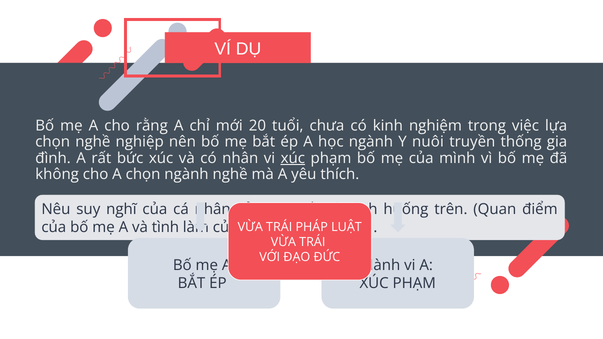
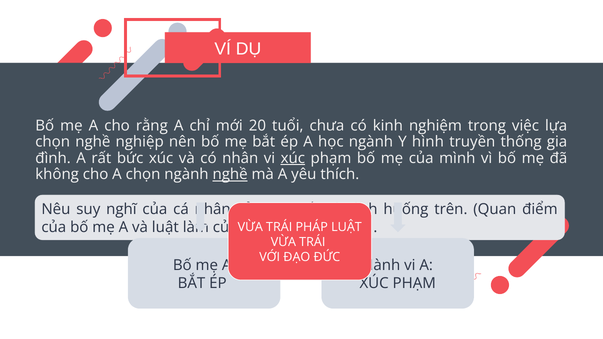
nuôi: nuôi -> hình (428, 142)
nghề underline: none -> present (230, 174)
và tình: tình -> luật (165, 228)
